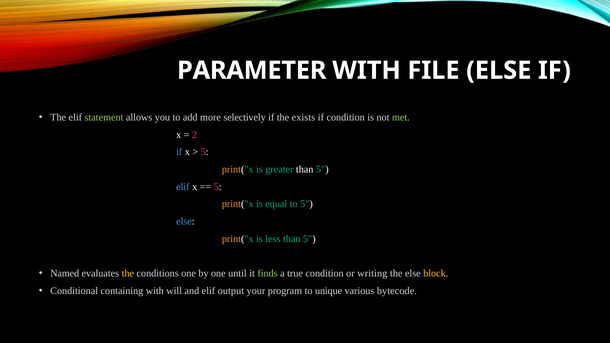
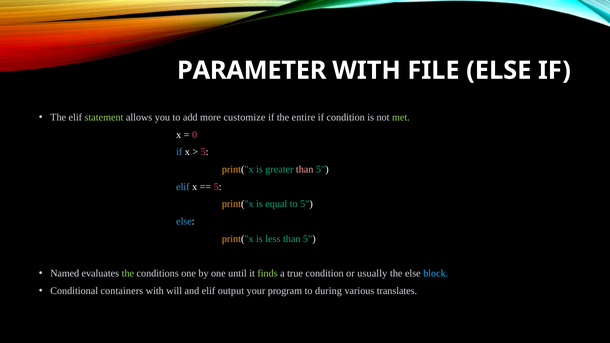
selectively: selectively -> customize (244, 118)
exists: exists -> entire (303, 118)
2: 2 -> 0 (195, 135)
than colour: white -> pink (305, 169)
the colour: yellow -> light green (128, 273)
writing: writing -> usually (372, 273)
block colour: yellow -> light blue (436, 273)
containing: containing -> containers (122, 291)
unique: unique -> during (328, 291)
bytecode: bytecode -> translates (397, 291)
